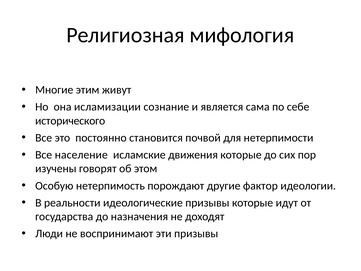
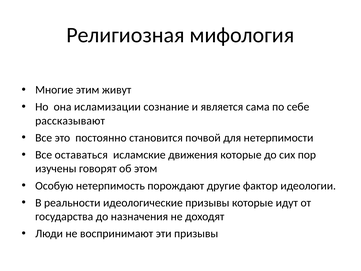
исторического: исторического -> рассказывают (70, 121)
население: население -> оставаться (81, 155)
